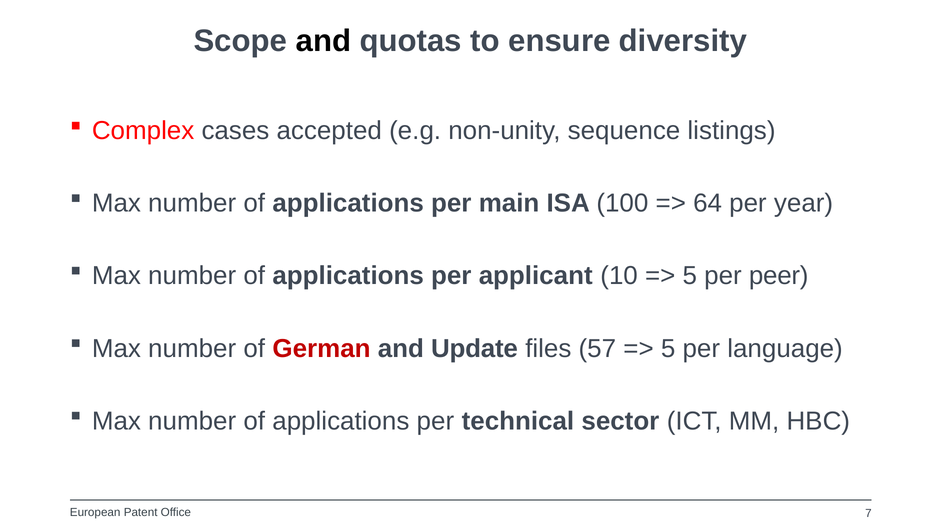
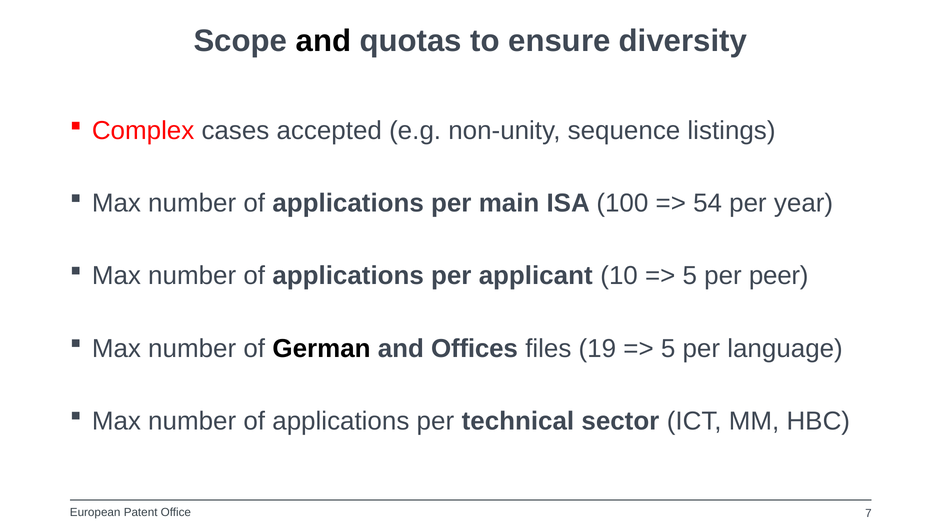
64: 64 -> 54 (708, 203)
German colour: red -> black (322, 349)
Update: Update -> Offices (474, 349)
57: 57 -> 19 (597, 349)
